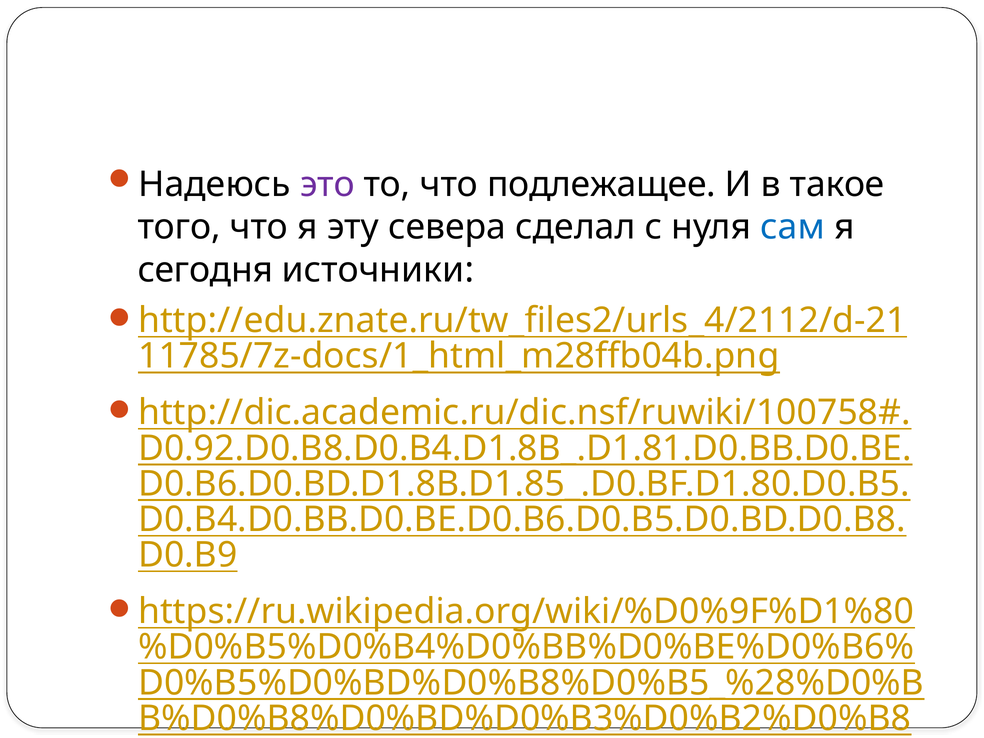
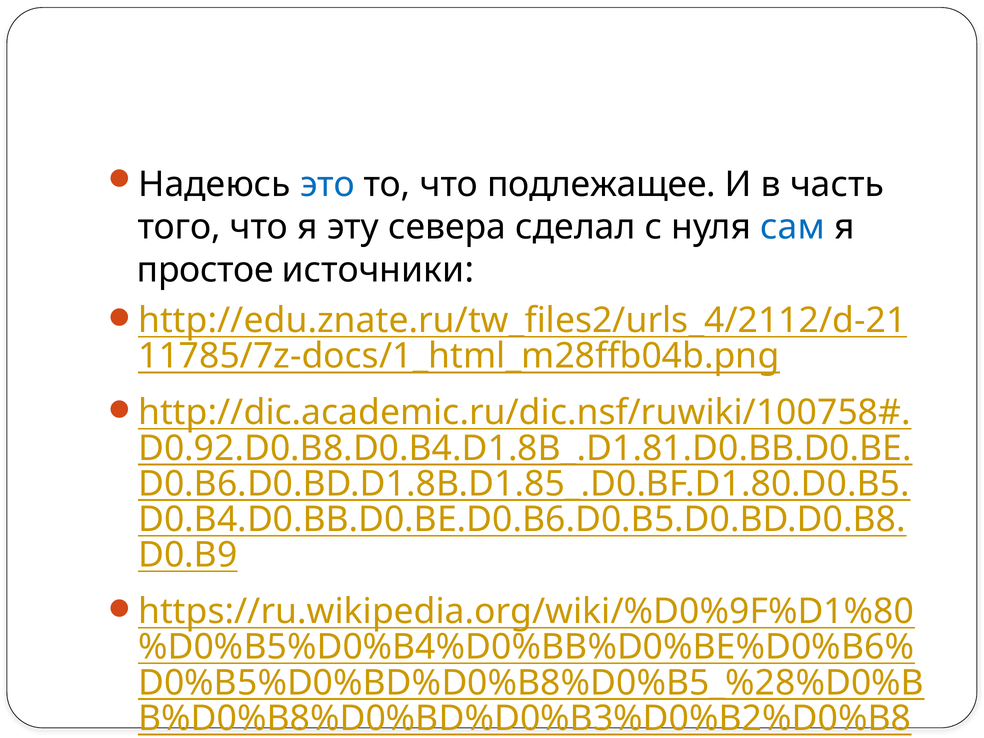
это colour: purple -> blue (327, 185)
такое: такое -> часть (837, 185)
сегодня: сегодня -> простое (205, 270)
